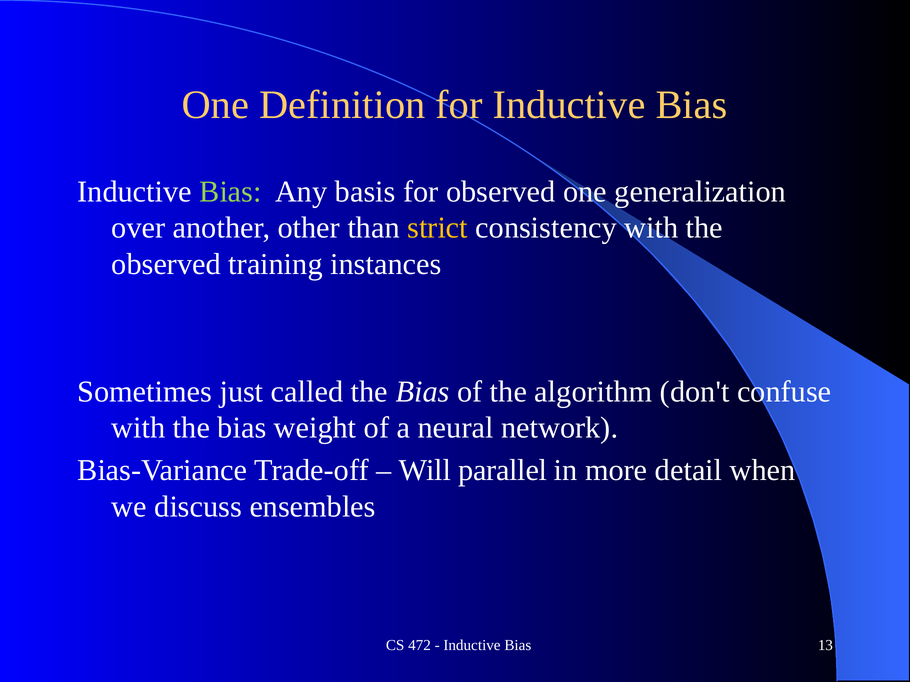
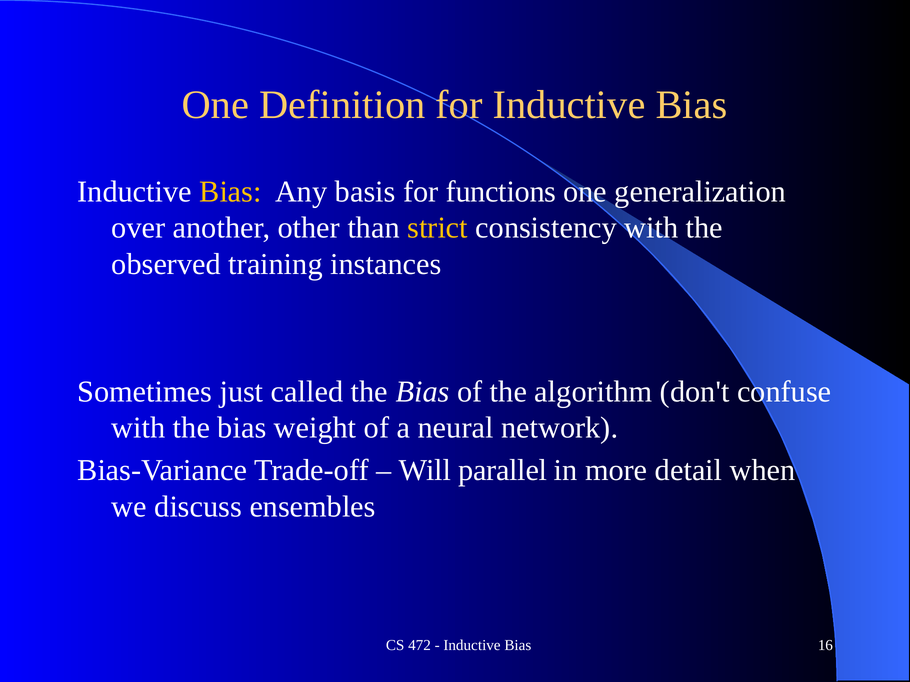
Bias colour: light green -> yellow (231, 192)
for observed: observed -> functions (501, 192)
13: 13 -> 16 (825, 646)
